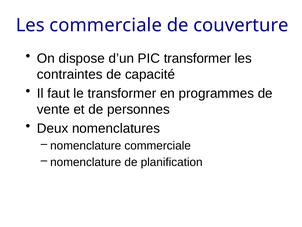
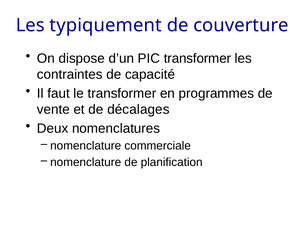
Les commerciale: commerciale -> typiquement (106, 25)
personnes: personnes -> décalages (138, 109)
